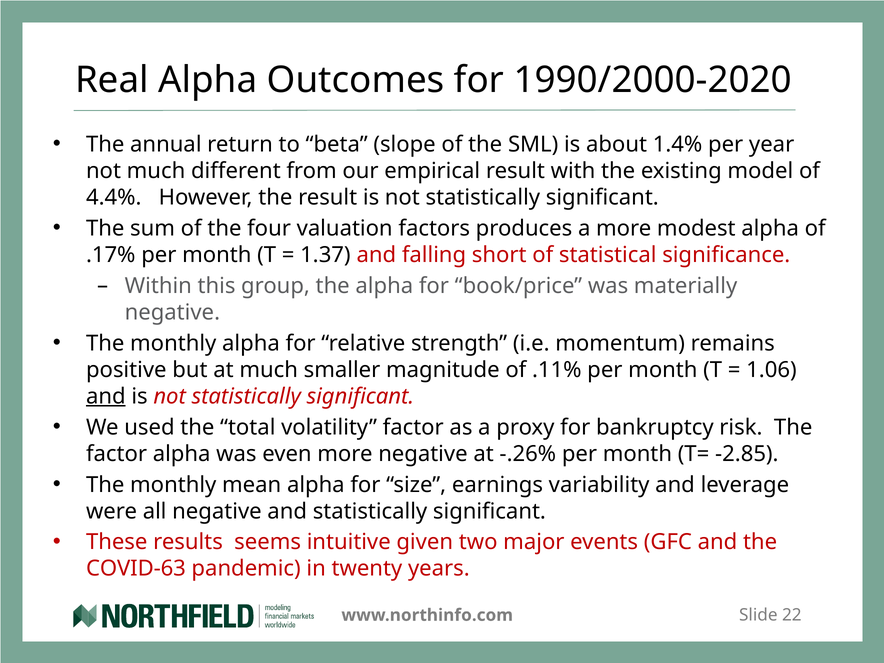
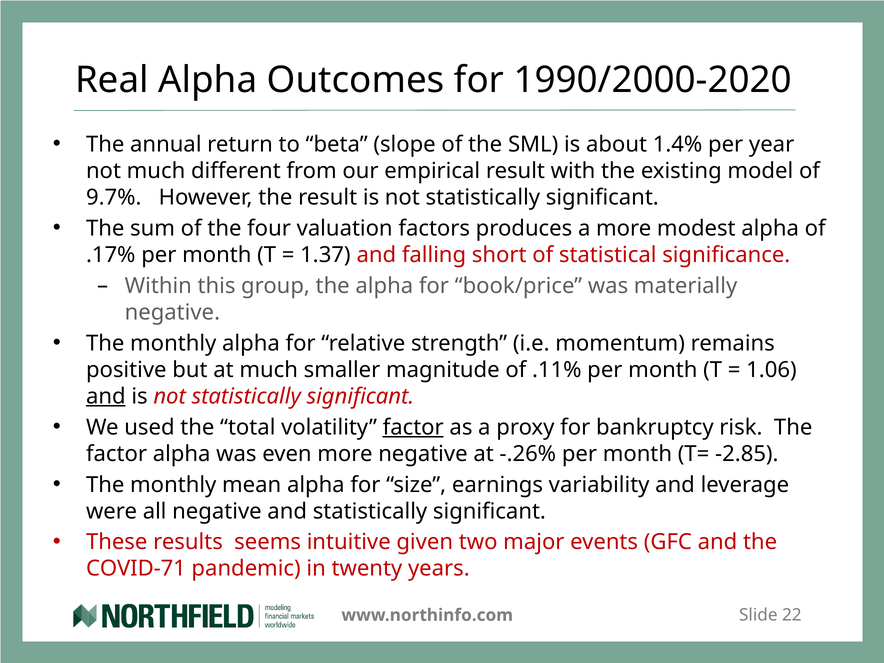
4.4%: 4.4% -> 9.7% (114, 197)
factor underline: none -> present (413, 427)
COVID-63: COVID-63 -> COVID-71 (136, 569)
